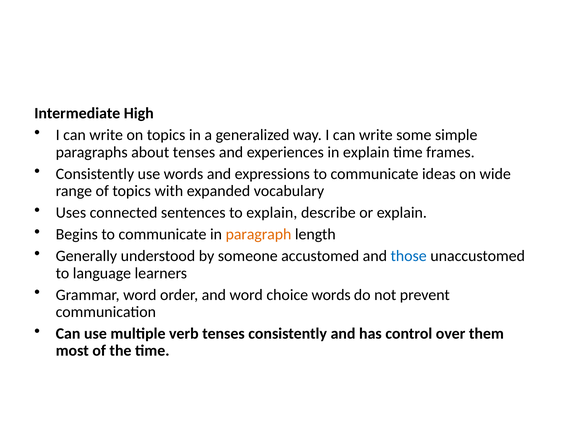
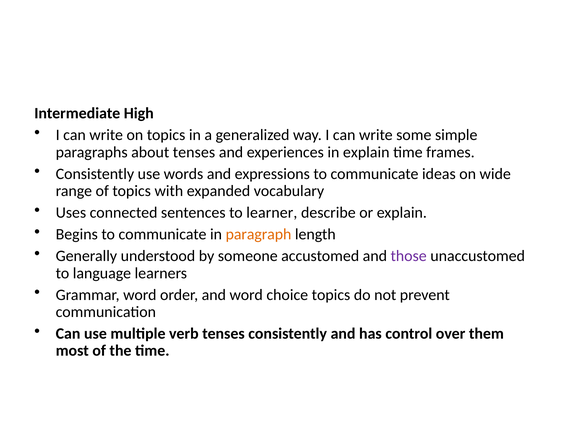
to explain: explain -> learner (272, 213)
those colour: blue -> purple (409, 256)
choice words: words -> topics (331, 295)
